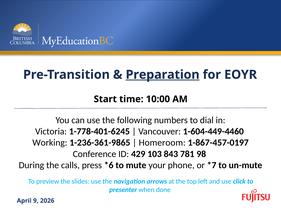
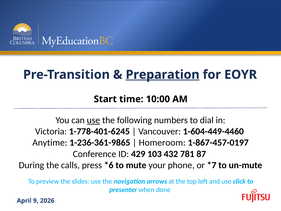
use underline: none -> present (93, 120)
Working: Working -> Anytime (50, 143)
843: 843 -> 432 (171, 154)
98: 98 -> 87 (201, 154)
